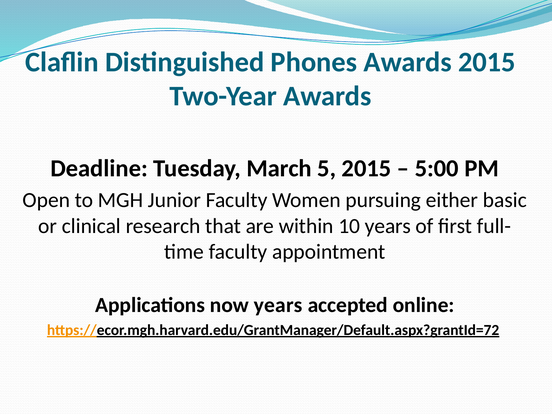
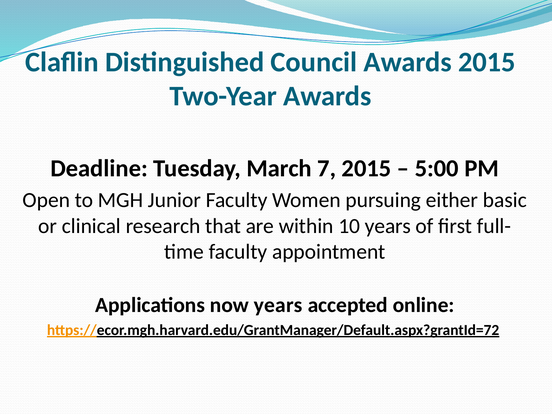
Phones: Phones -> Council (314, 62)
5: 5 -> 7 (327, 169)
